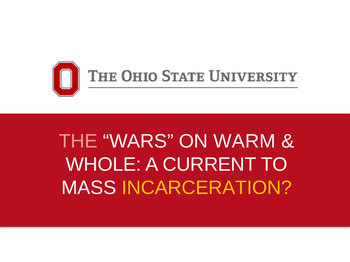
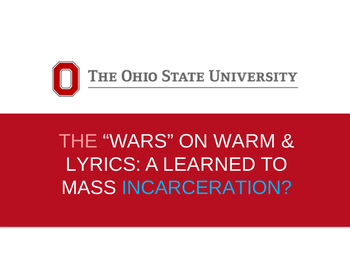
WHOLE: WHOLE -> LYRICS (103, 165)
CURRENT: CURRENT -> LEARNED (209, 165)
INCARCERATION colour: yellow -> light blue (207, 188)
